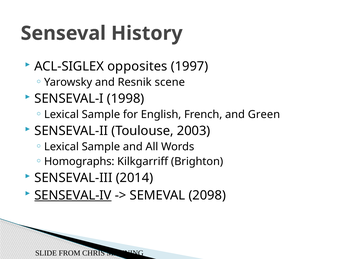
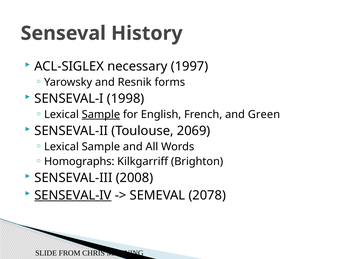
opposites: opposites -> necessary (137, 66)
scene: scene -> forms (170, 82)
Sample underline: none -> present (101, 114)
2003: 2003 -> 2069 (194, 131)
2014: 2014 -> 2008 (134, 178)
2098: 2098 -> 2078 (207, 195)
